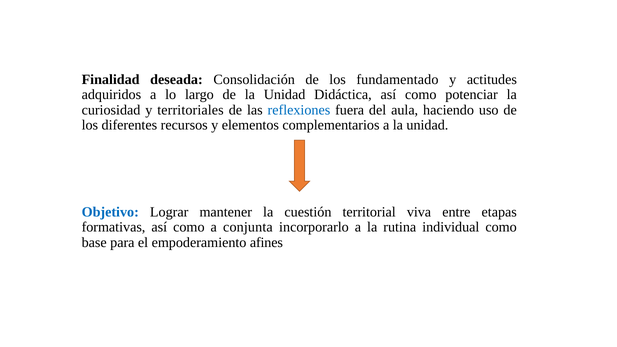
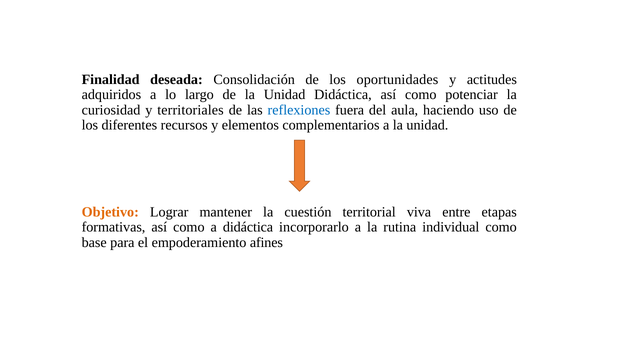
fundamentado: fundamentado -> oportunidades (397, 79)
Objetivo colour: blue -> orange (110, 212)
a conjunta: conjunta -> didáctica (248, 227)
